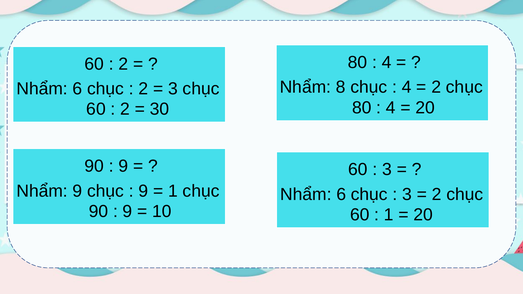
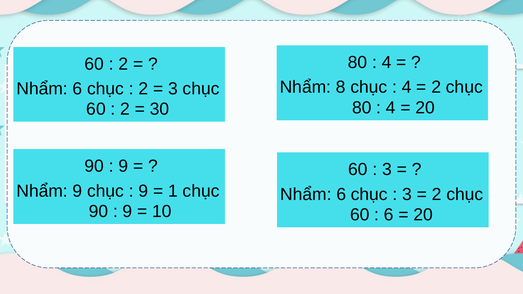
1: 1 -> 6 (389, 215)
